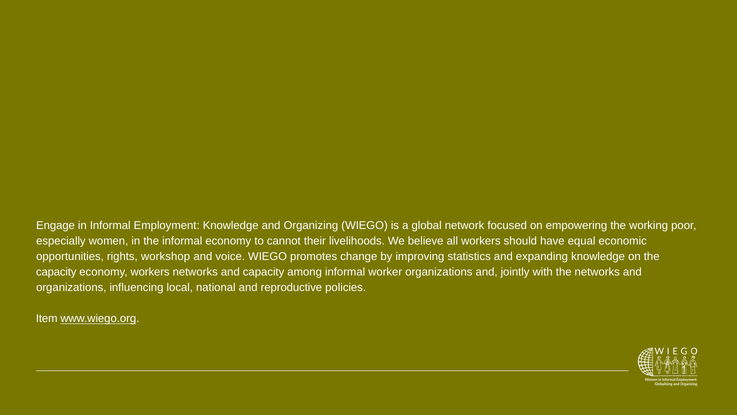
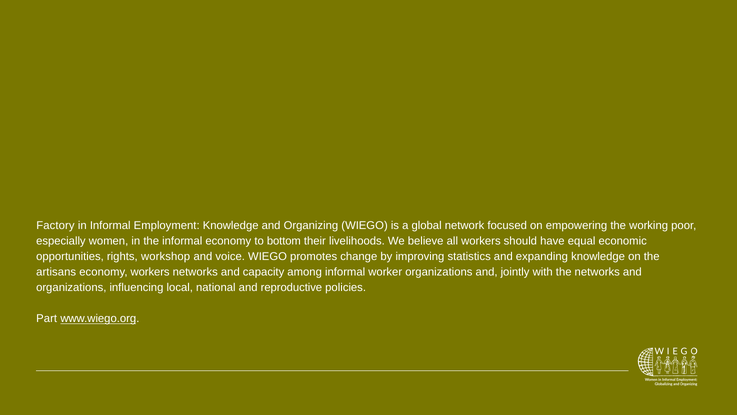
Engage: Engage -> Factory (55, 225)
cannot: cannot -> bottom (284, 241)
capacity: capacity -> artisans (56, 272)
Item: Item -> Part (47, 318)
